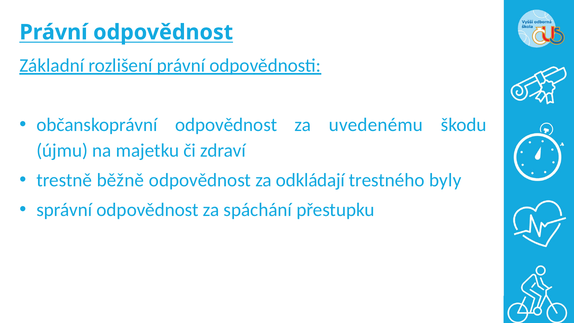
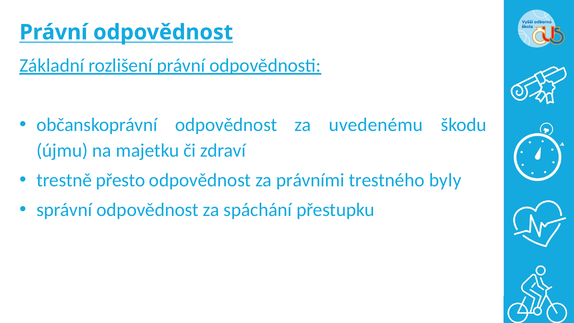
běžně: běžně -> přesto (121, 180)
odkládají: odkládají -> právními (310, 180)
